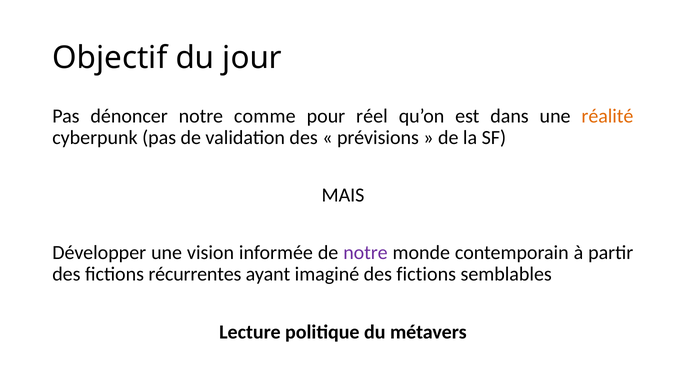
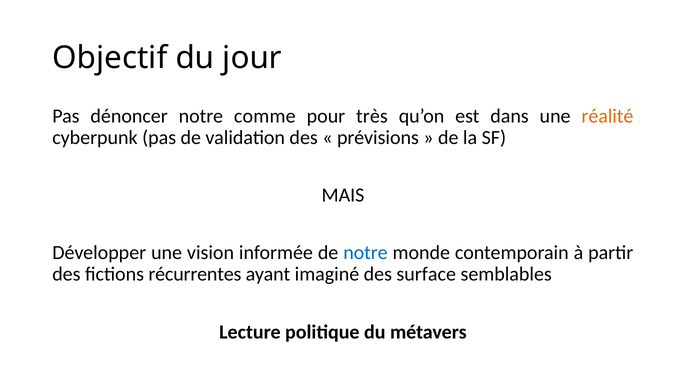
réel: réel -> très (372, 116)
notre colour: purple -> blue (365, 253)
imaginé des fictions: fictions -> surface (426, 274)
